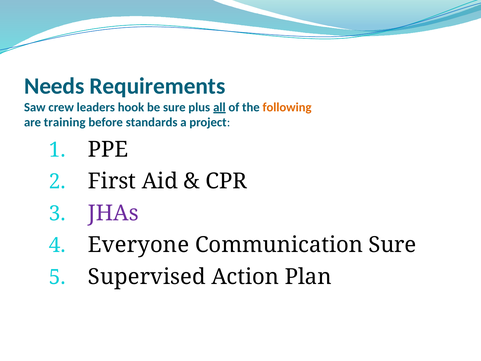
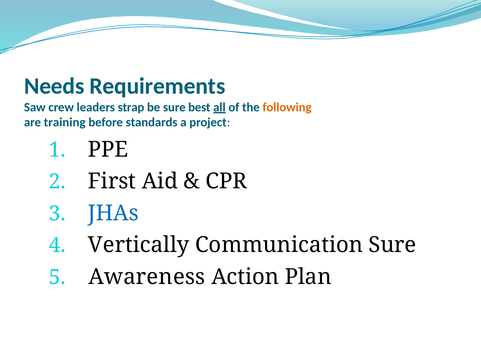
hook: hook -> strap (131, 107)
plus: plus -> best (199, 107)
JHAs colour: purple -> blue (113, 213)
Everyone: Everyone -> Vertically (139, 245)
Supervised: Supervised -> Awareness (147, 277)
